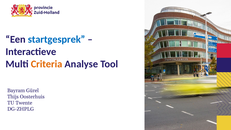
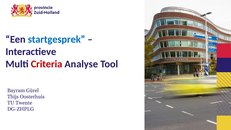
Criteria colour: orange -> red (47, 64)
